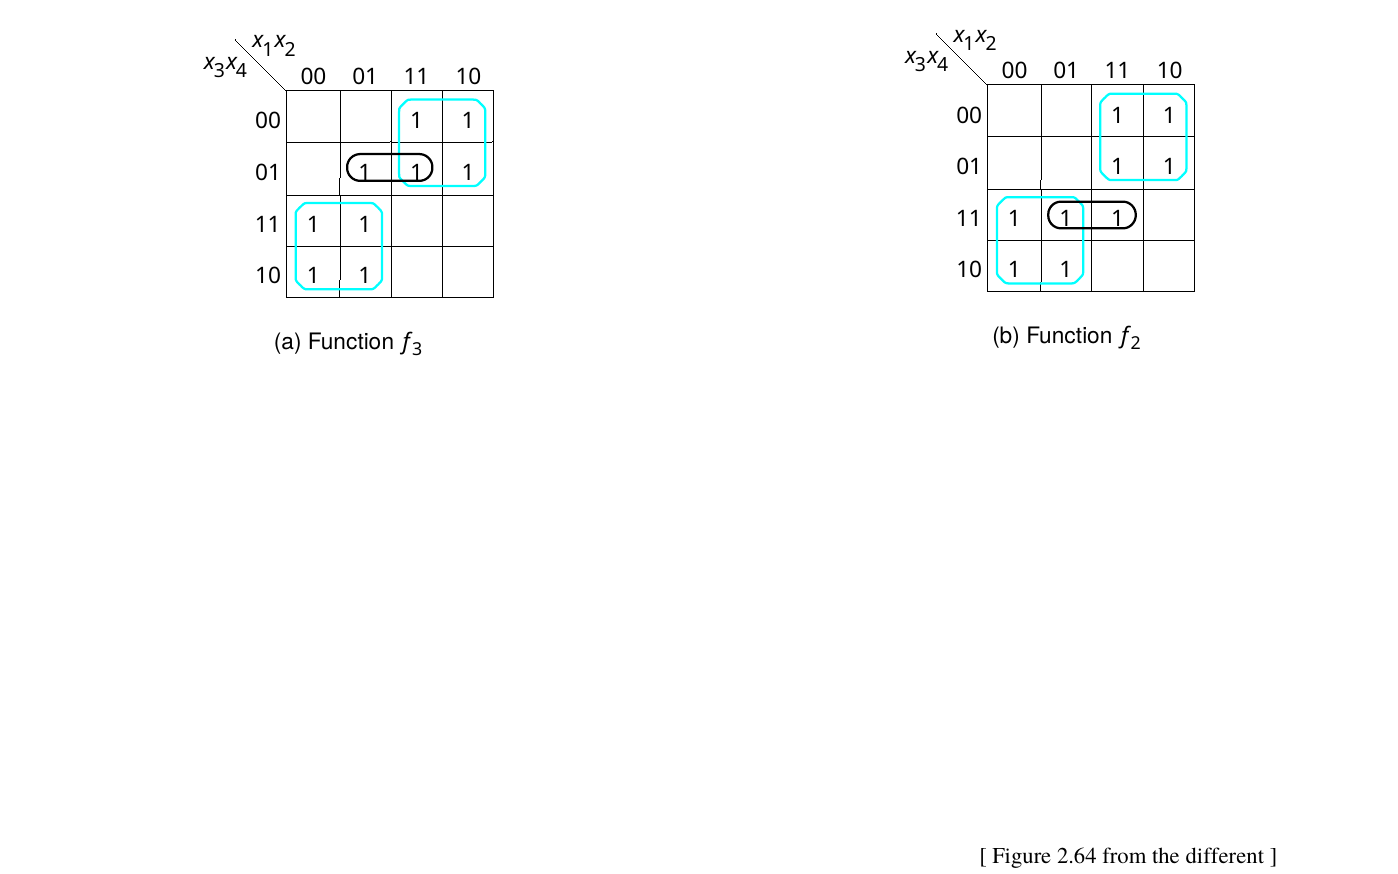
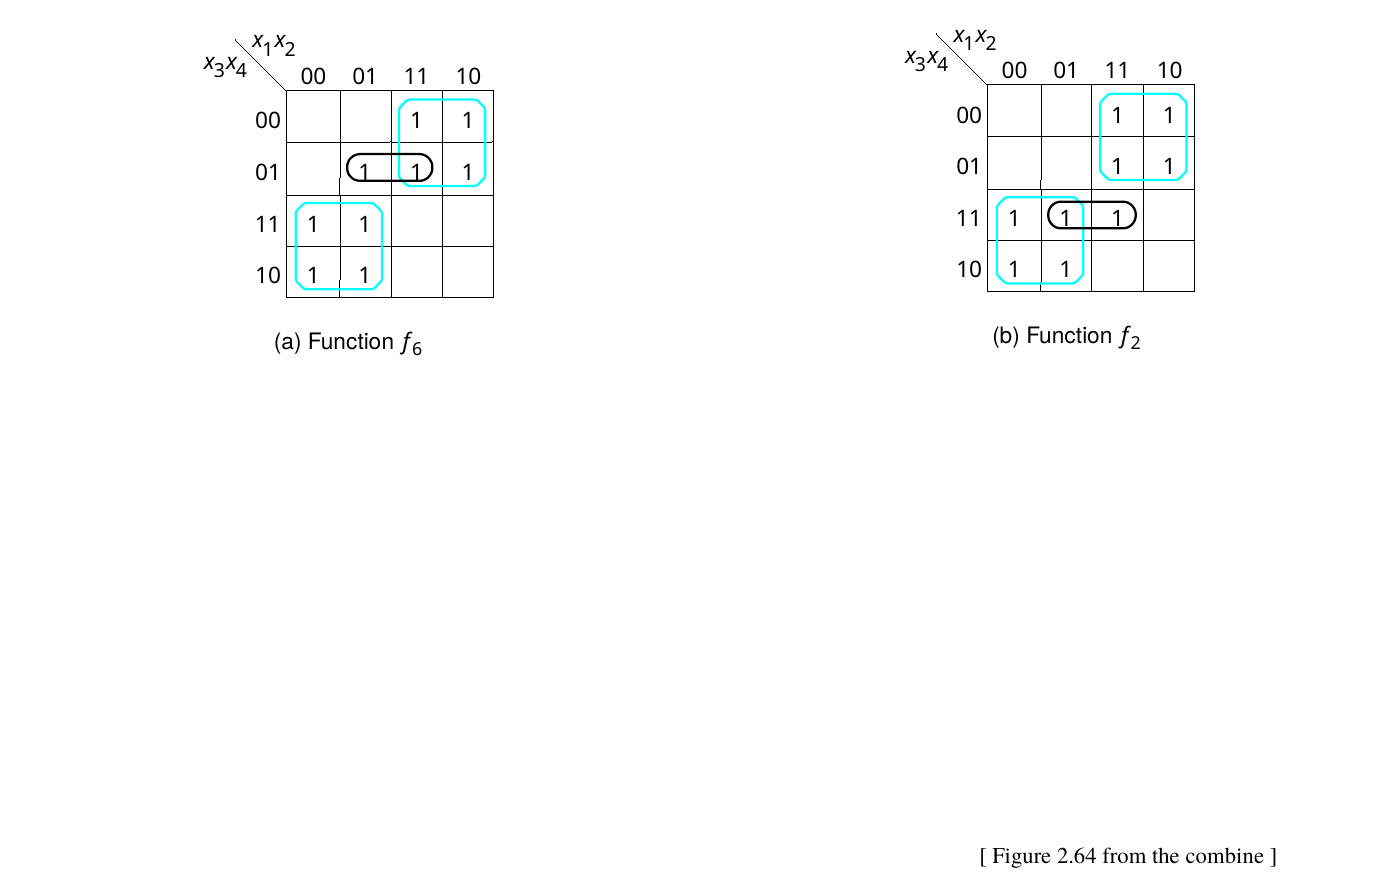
f 3: 3 -> 6 (417, 350)
different: different -> combine (1225, 855)
